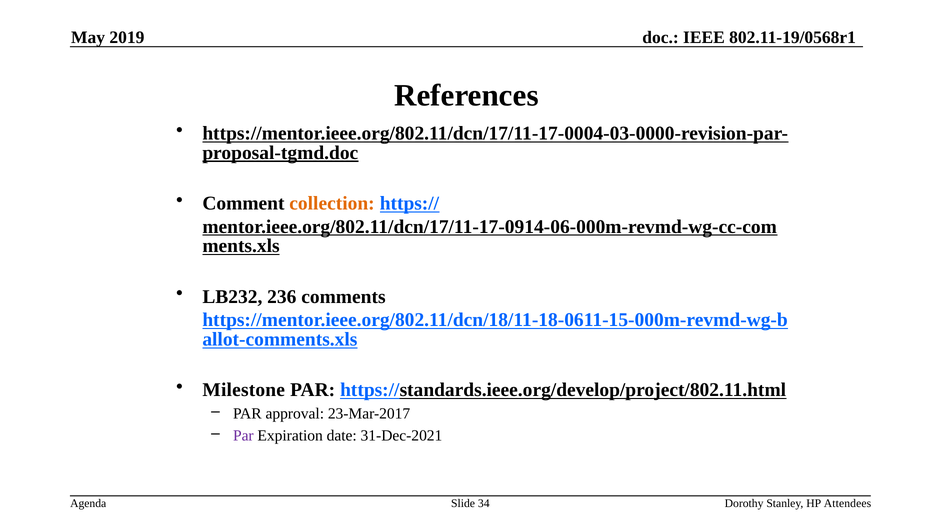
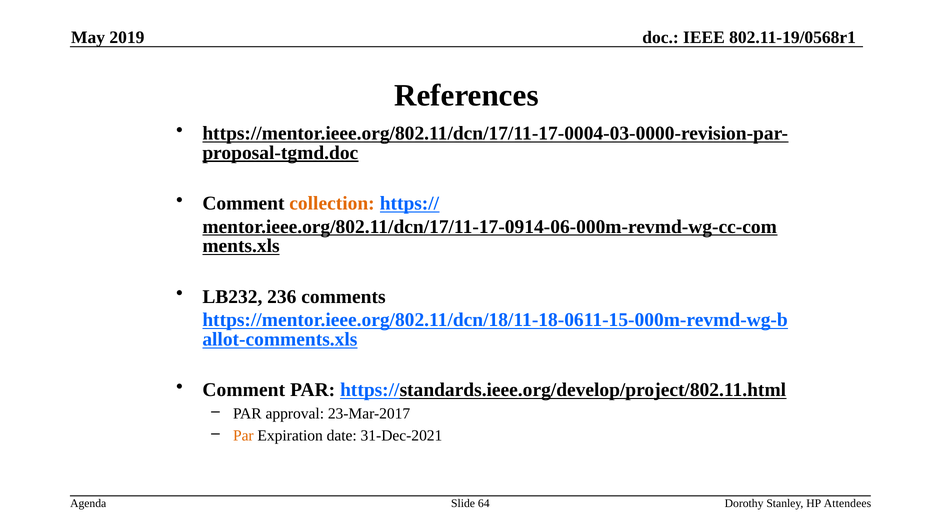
Milestone: Milestone -> Comment (244, 390)
Par colour: purple -> orange (243, 435)
34: 34 -> 64 (484, 503)
